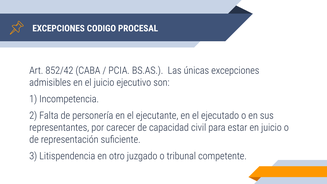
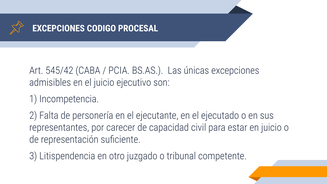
852/42: 852/42 -> 545/42 (59, 70)
